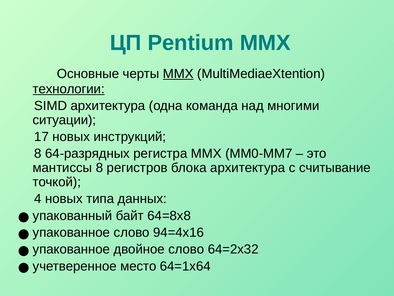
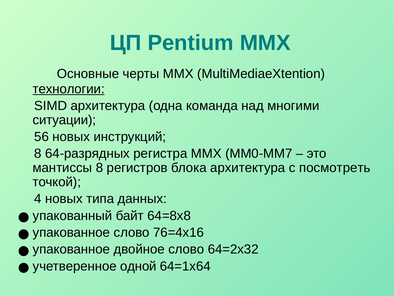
MMX underline: present -> none (178, 74)
17: 17 -> 56 (42, 137)
считывание: считывание -> посмотреть (335, 168)
94=4х16: 94=4х16 -> 76=4х16 (179, 232)
место: место -> одной (138, 266)
